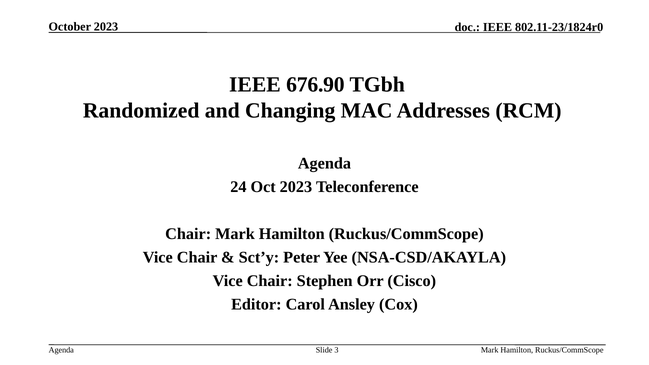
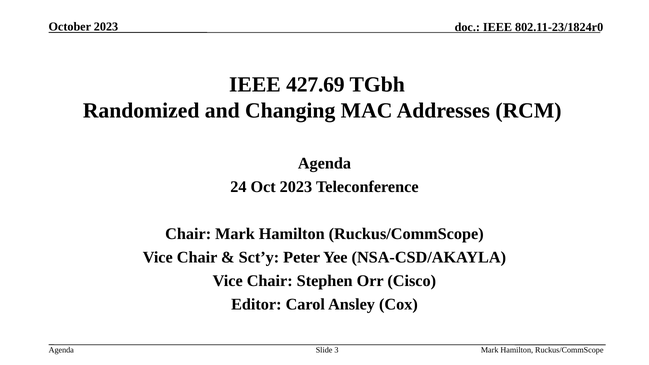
676.90: 676.90 -> 427.69 (315, 84)
